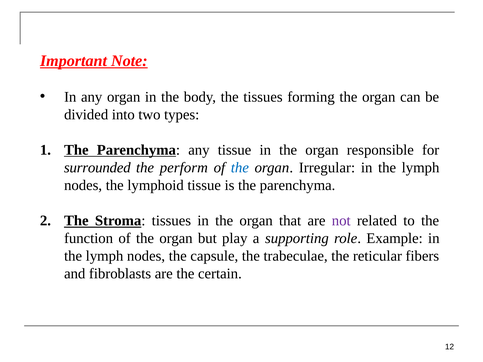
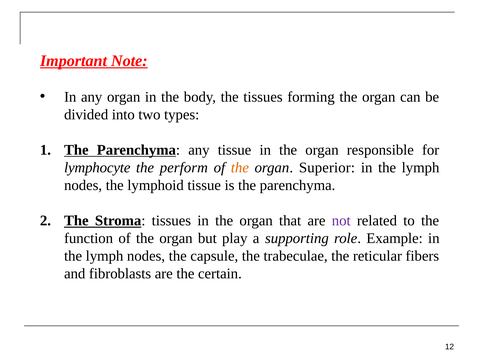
surrounded: surrounded -> lymphocyte (97, 168)
the colour: blue -> orange (240, 168)
Irregular: Irregular -> Superior (327, 168)
